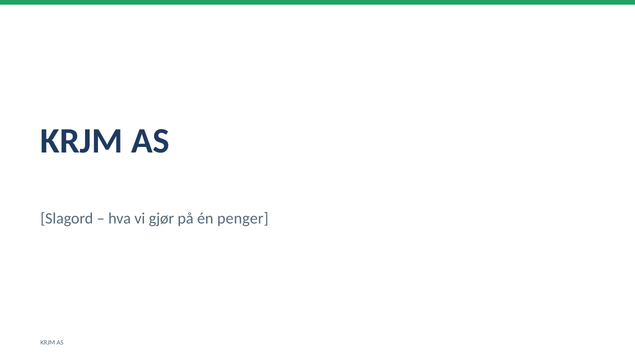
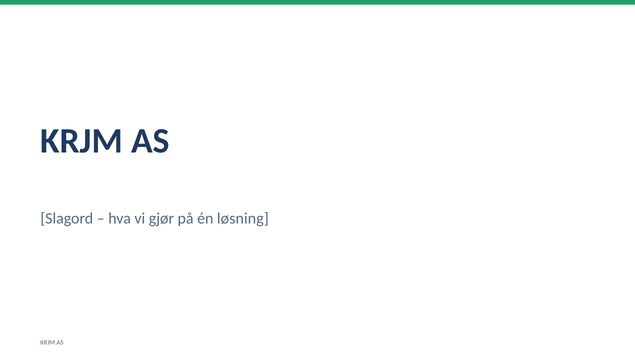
penger: penger -> løsning (243, 219)
